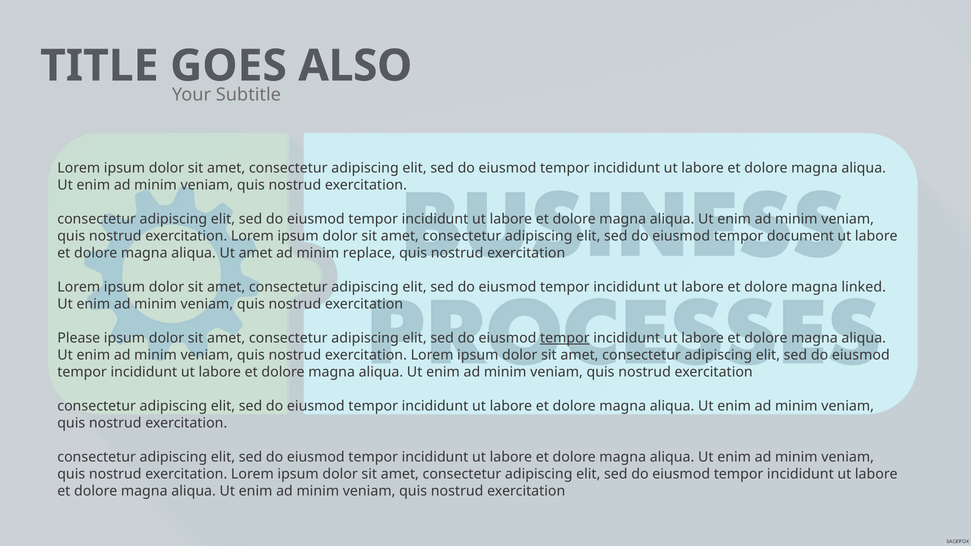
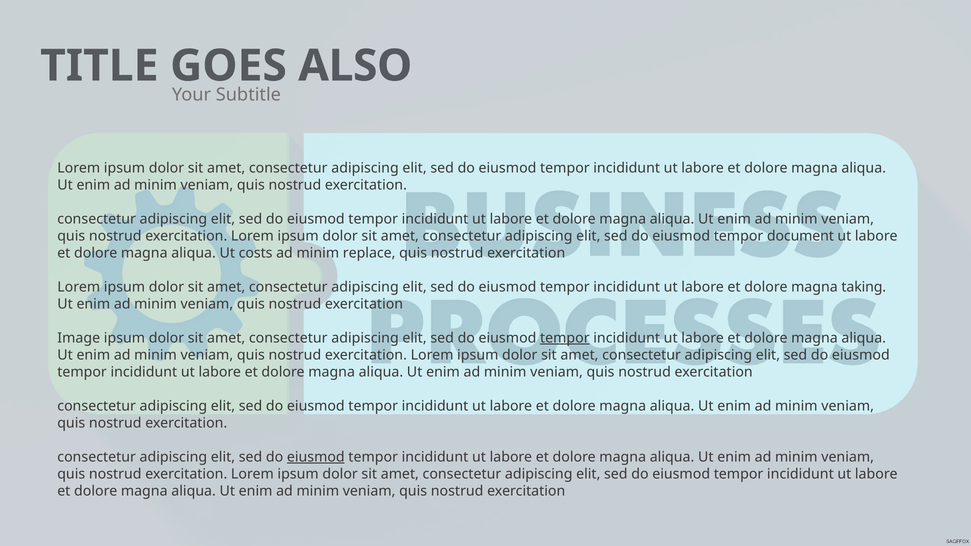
Ut amet: amet -> costs (256, 253)
linked: linked -> taking (864, 287)
Please: Please -> Image (79, 338)
eiusmod underline: none -> present (316, 457)
